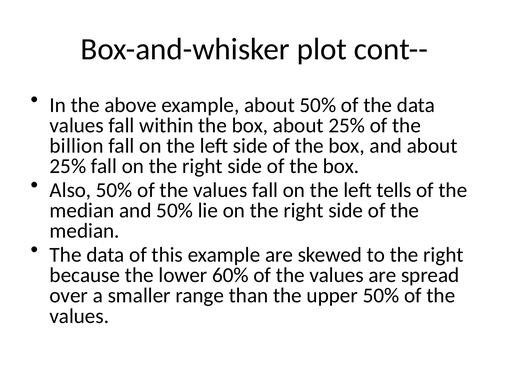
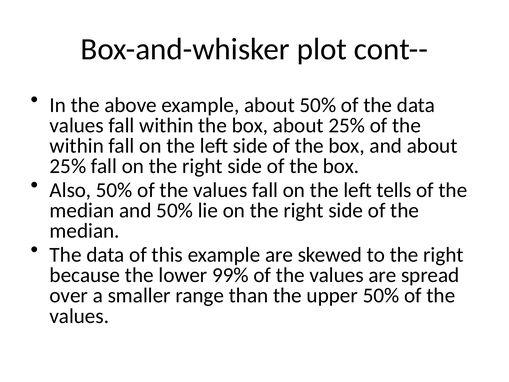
billion: billion -> within (77, 146)
60%: 60% -> 99% (230, 275)
